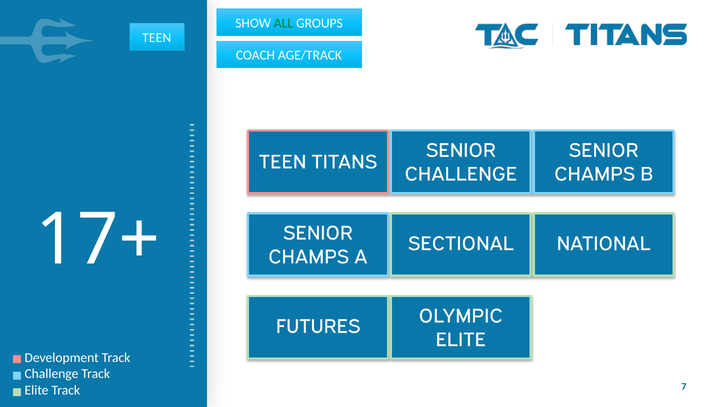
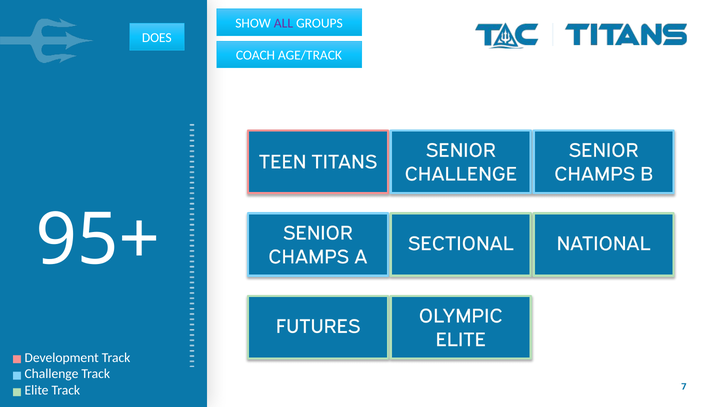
ALL colour: green -> purple (283, 23)
TEEN: TEEN -> DOES (157, 38)
17+: 17+ -> 95+ (98, 240)
